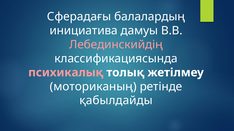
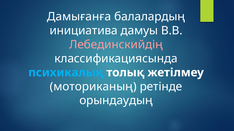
Сферадағы: Сферадағы -> Дамығанға (79, 17)
психикалық colour: pink -> light blue (66, 73)
қабылдайды: қабылдайды -> орындаудың (116, 101)
